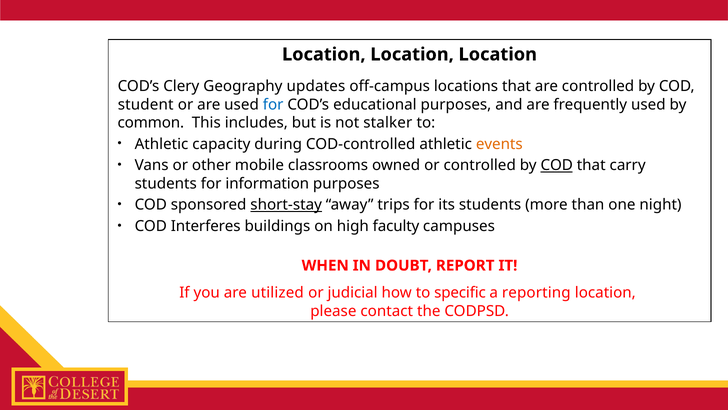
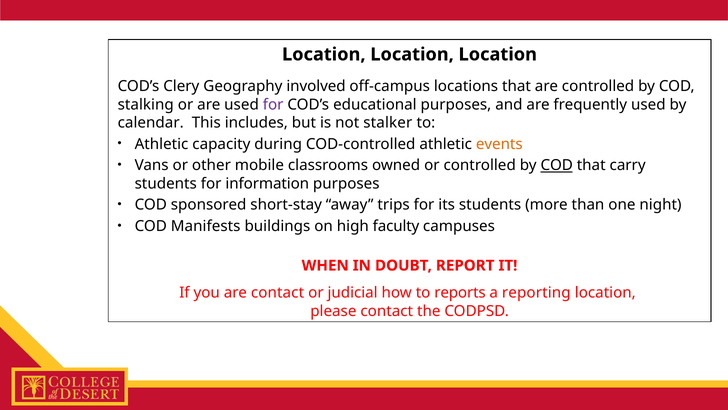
updates: updates -> involved (316, 86)
student: student -> stalking (146, 104)
for colour: blue -> purple (273, 104)
common: common -> calendar (151, 123)
short-stay underline: present -> none (286, 205)
Interferes: Interferes -> Manifests (206, 226)
are utilized: utilized -> contact (277, 293)
specific: specific -> reports (460, 293)
